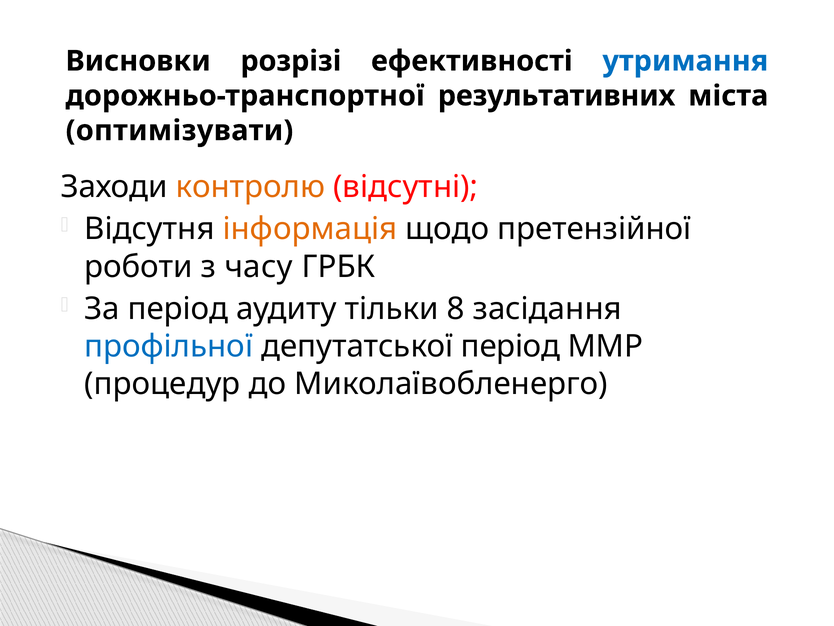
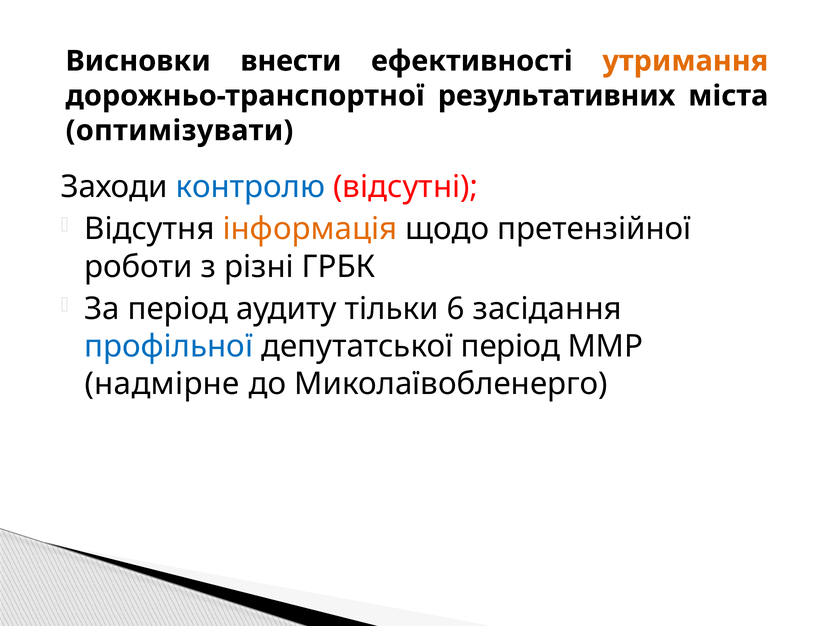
розрізі: розрізі -> внести (291, 61)
утримання colour: blue -> orange (685, 61)
контролю colour: orange -> blue (250, 187)
часу: часу -> різні (259, 267)
8: 8 -> 6 (456, 309)
процедур: процедур -> надмірне (162, 384)
